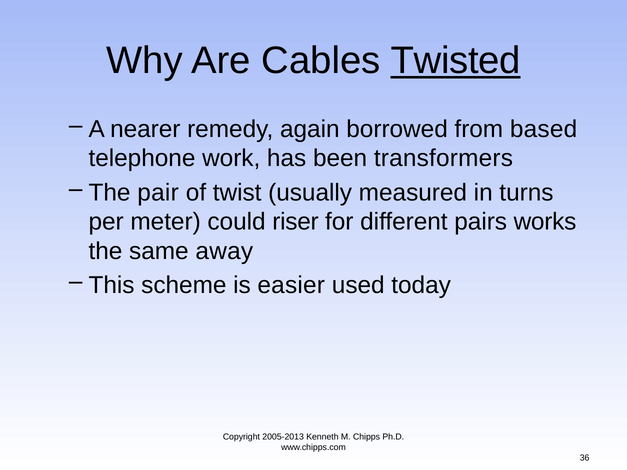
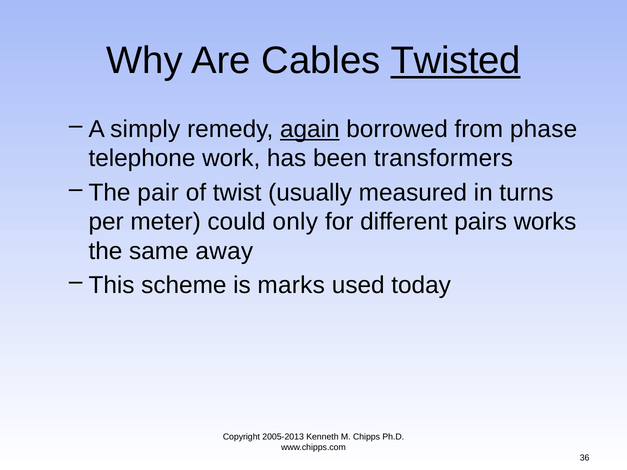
nearer: nearer -> simply (145, 129)
again underline: none -> present (310, 129)
based: based -> phase (544, 129)
riser: riser -> only (295, 222)
easier: easier -> marks (291, 285)
